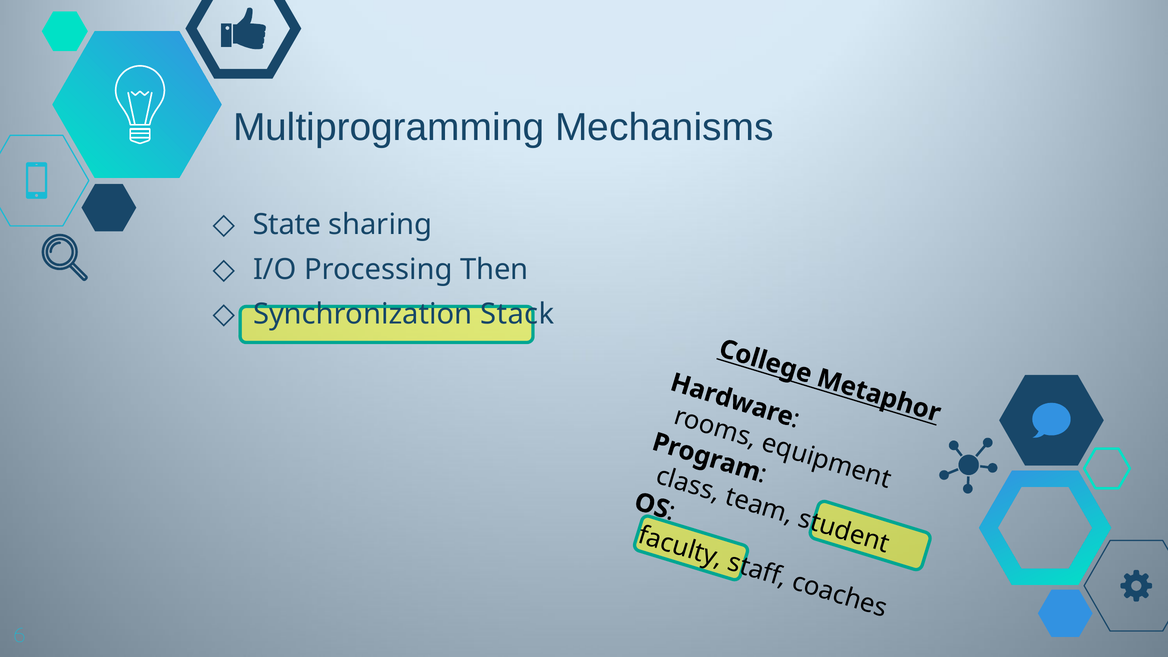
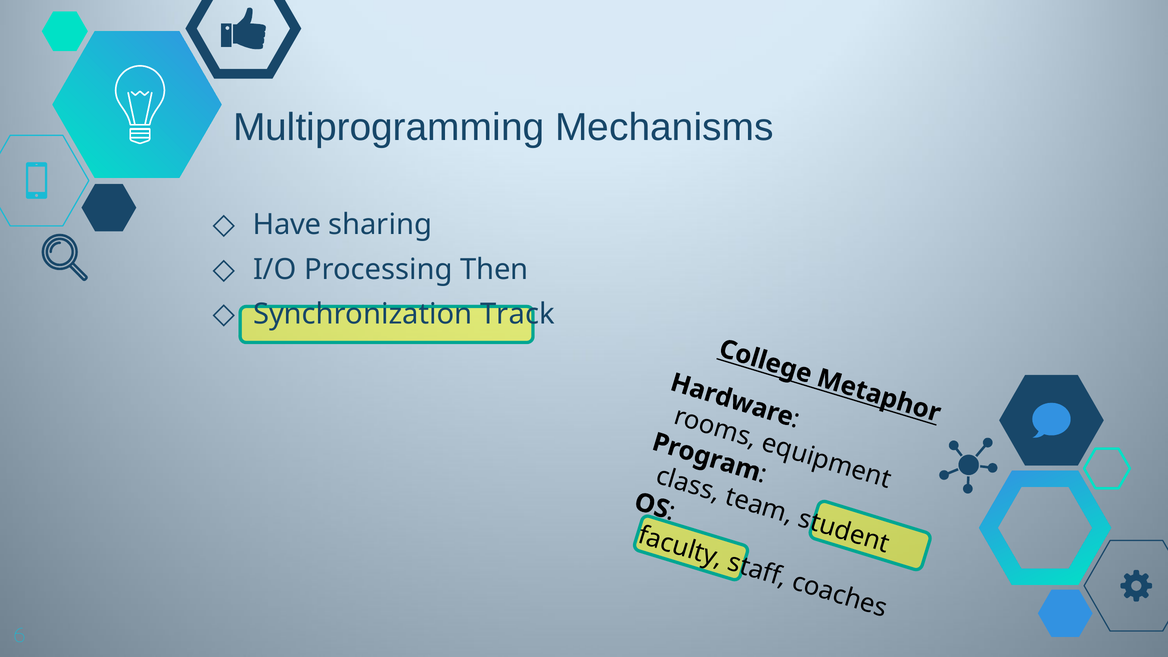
State: State -> Have (287, 225)
Stack: Stack -> Track (517, 314)
